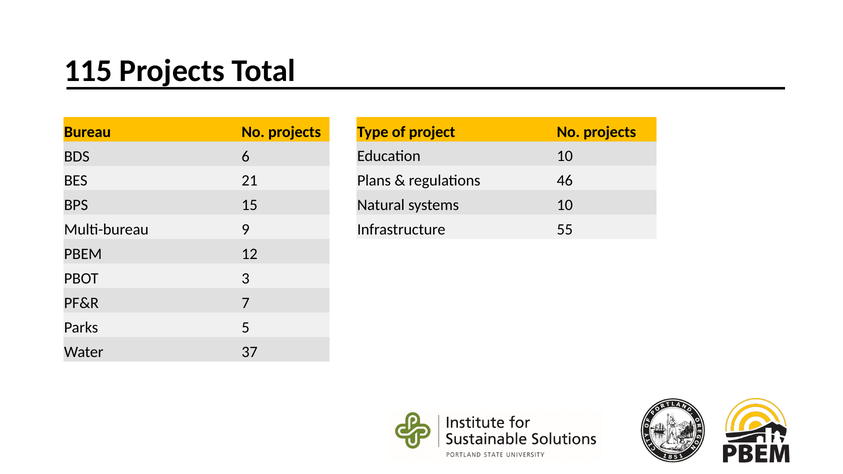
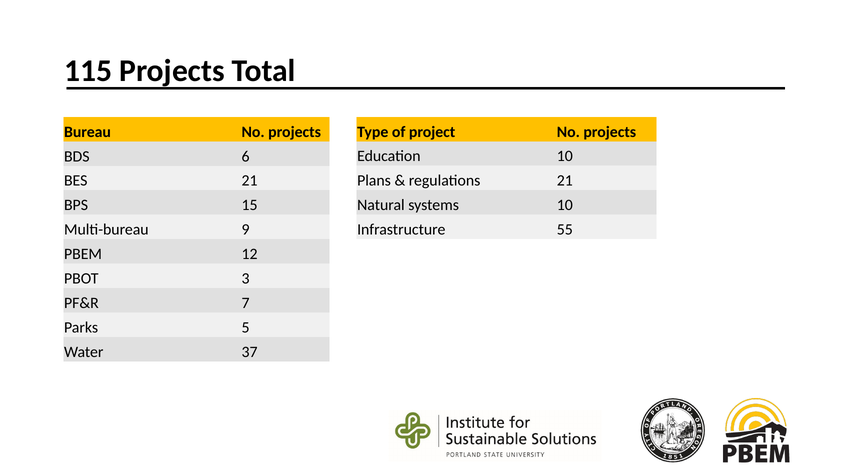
regulations 46: 46 -> 21 (565, 181)
